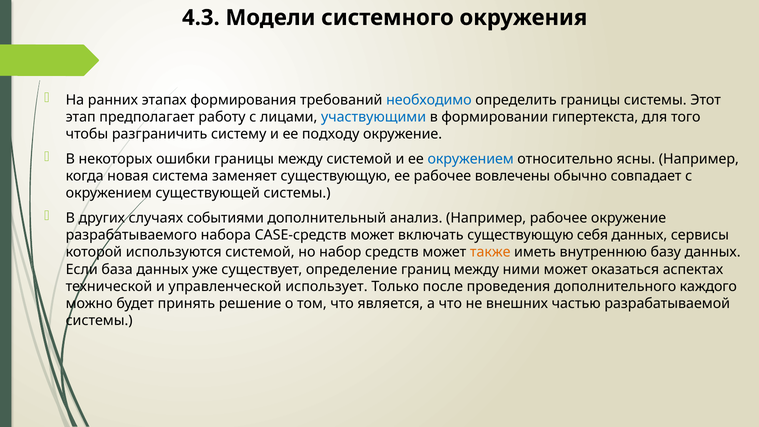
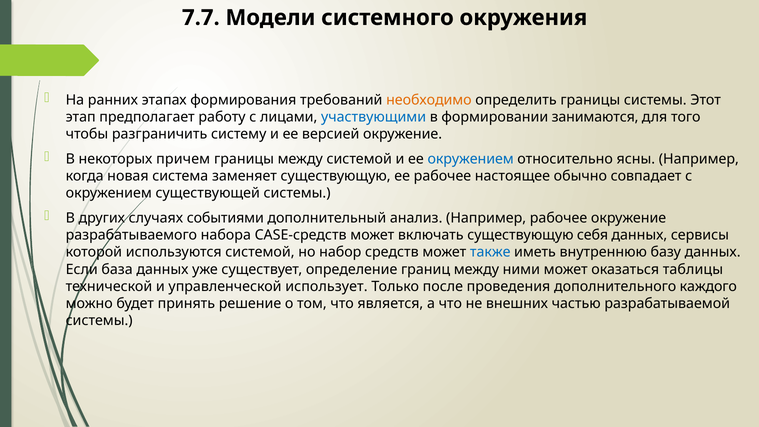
4.3: 4.3 -> 7.7 (201, 18)
необходимо colour: blue -> orange (429, 100)
гипертекста: гипертекста -> занимаются (595, 117)
подходу: подходу -> версией (331, 134)
ошибки: ошибки -> причем (183, 159)
вовлечены: вовлечены -> настоящее (512, 176)
также colour: orange -> blue (490, 252)
аспектах: аспектах -> таблицы (693, 269)
